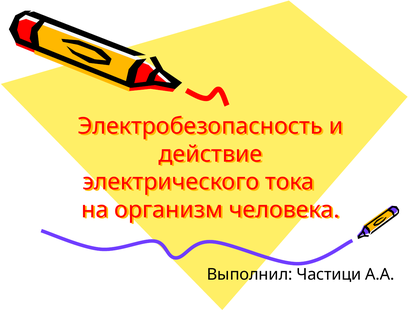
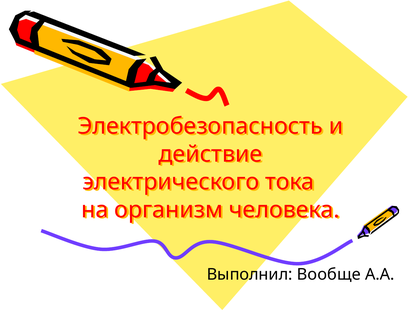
Частици: Частици -> Вообще (329, 275)
